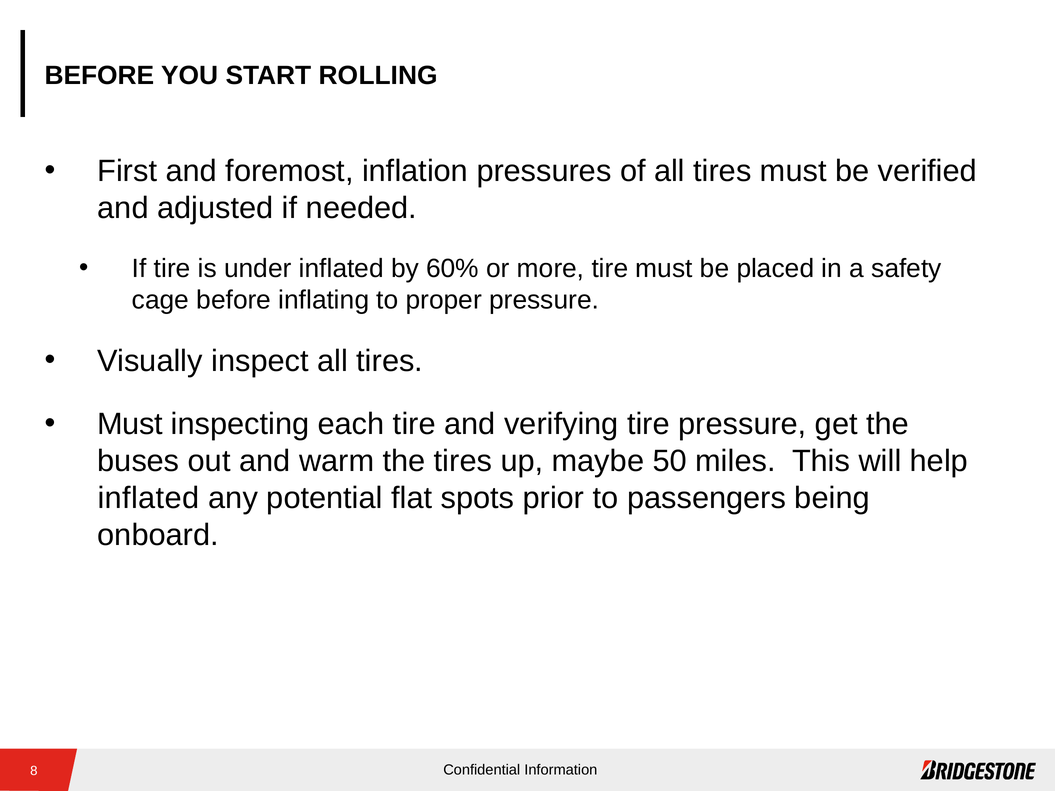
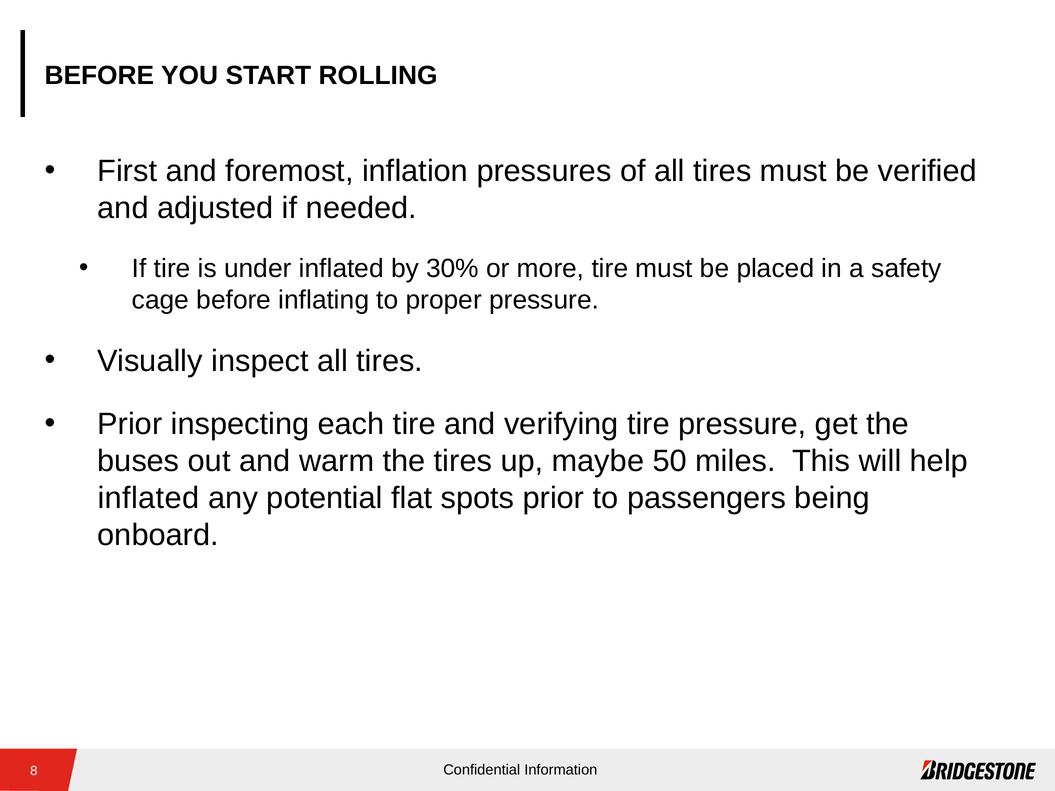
60%: 60% -> 30% (453, 268)
Must: Must -> Prior (130, 424)
